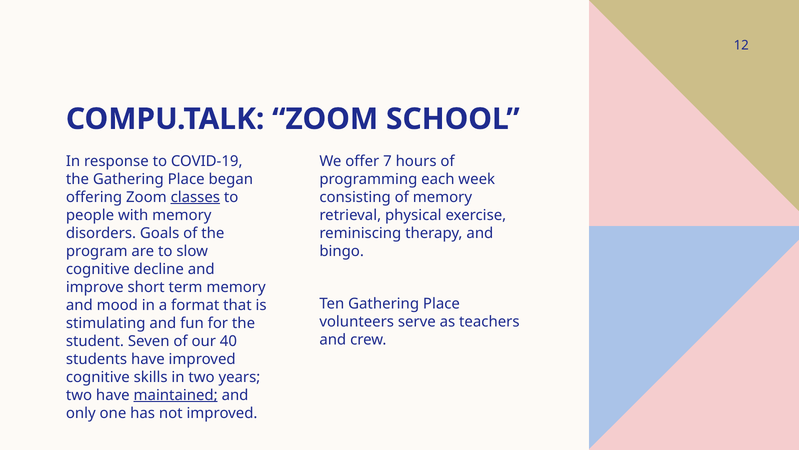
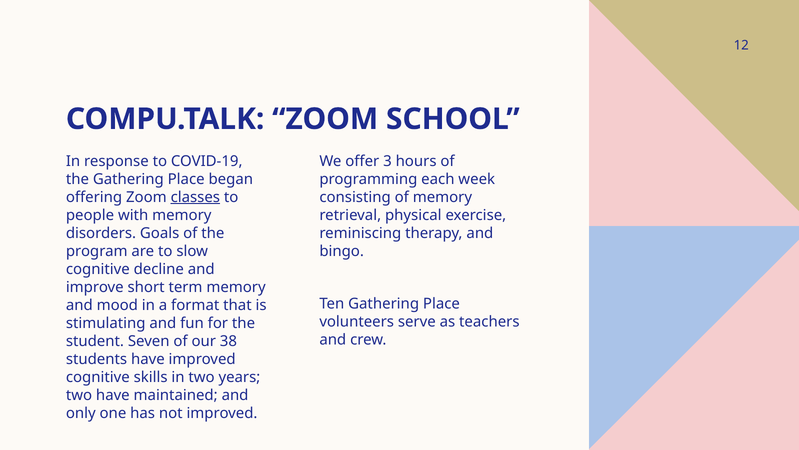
7: 7 -> 3 (387, 161)
40: 40 -> 38 (228, 341)
maintained underline: present -> none (176, 395)
